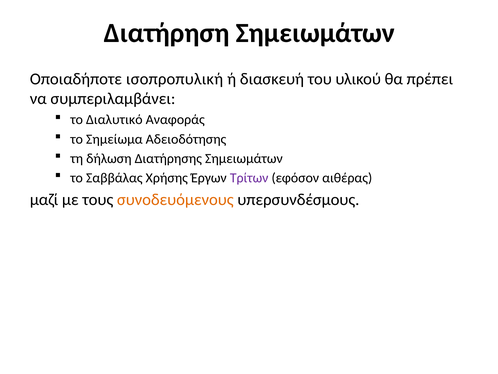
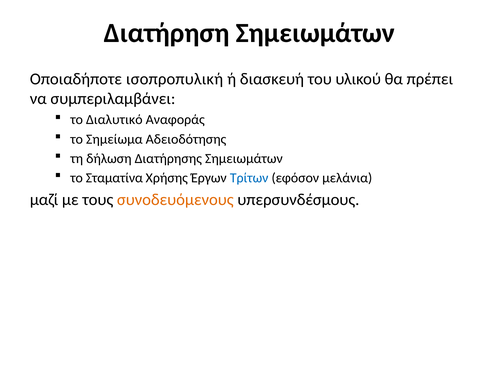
Σαββάλας: Σαββάλας -> Σταματίνα (114, 178)
Τρίτων colour: purple -> blue (249, 178)
αιθέρας: αιθέρας -> μελάνια (347, 178)
